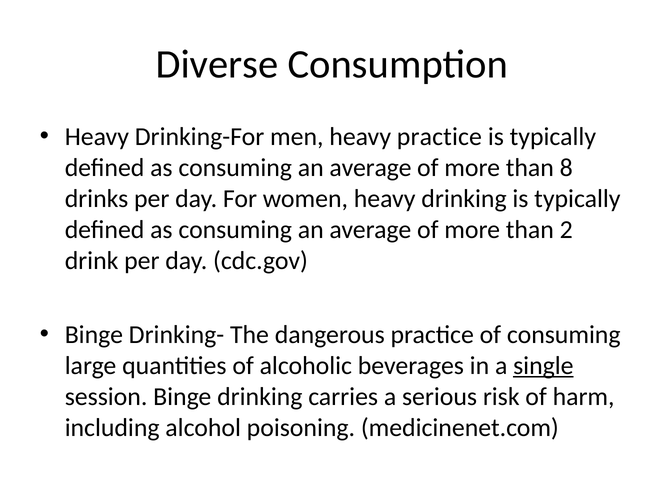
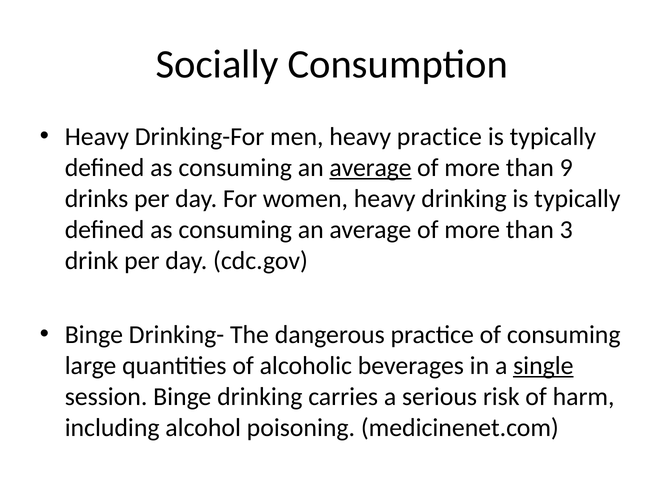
Diverse: Diverse -> Socially (217, 64)
average underline: none -> present (370, 168)
8: 8 -> 9 (566, 168)
2: 2 -> 3 (566, 230)
